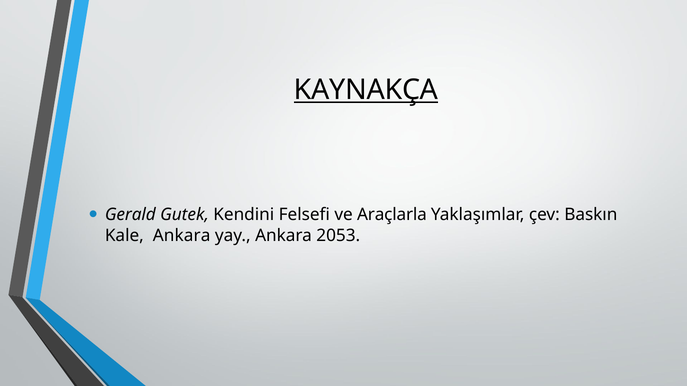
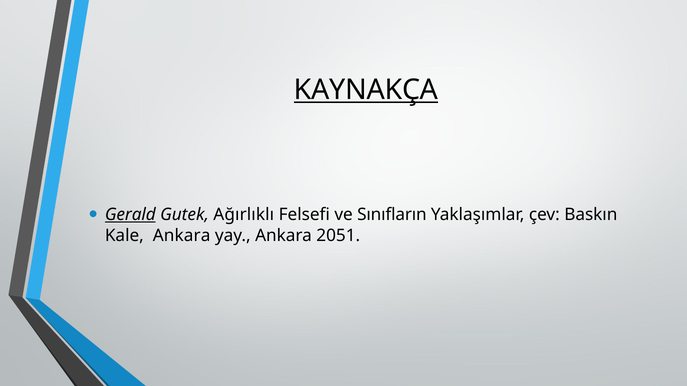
Gerald underline: none -> present (130, 215)
Kendini: Kendini -> Ağırlıklı (244, 215)
Araçlarla: Araçlarla -> Sınıfların (392, 215)
2053: 2053 -> 2051 (338, 236)
